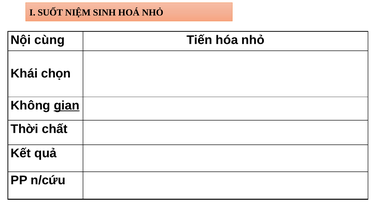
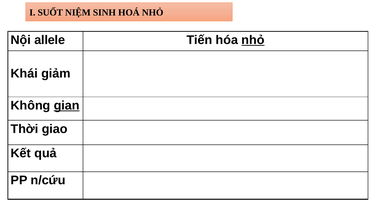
cùng: cùng -> allele (50, 40)
nhỏ underline: none -> present (253, 40)
chọn: chọn -> giảm (56, 74)
chất: chất -> giao (55, 129)
